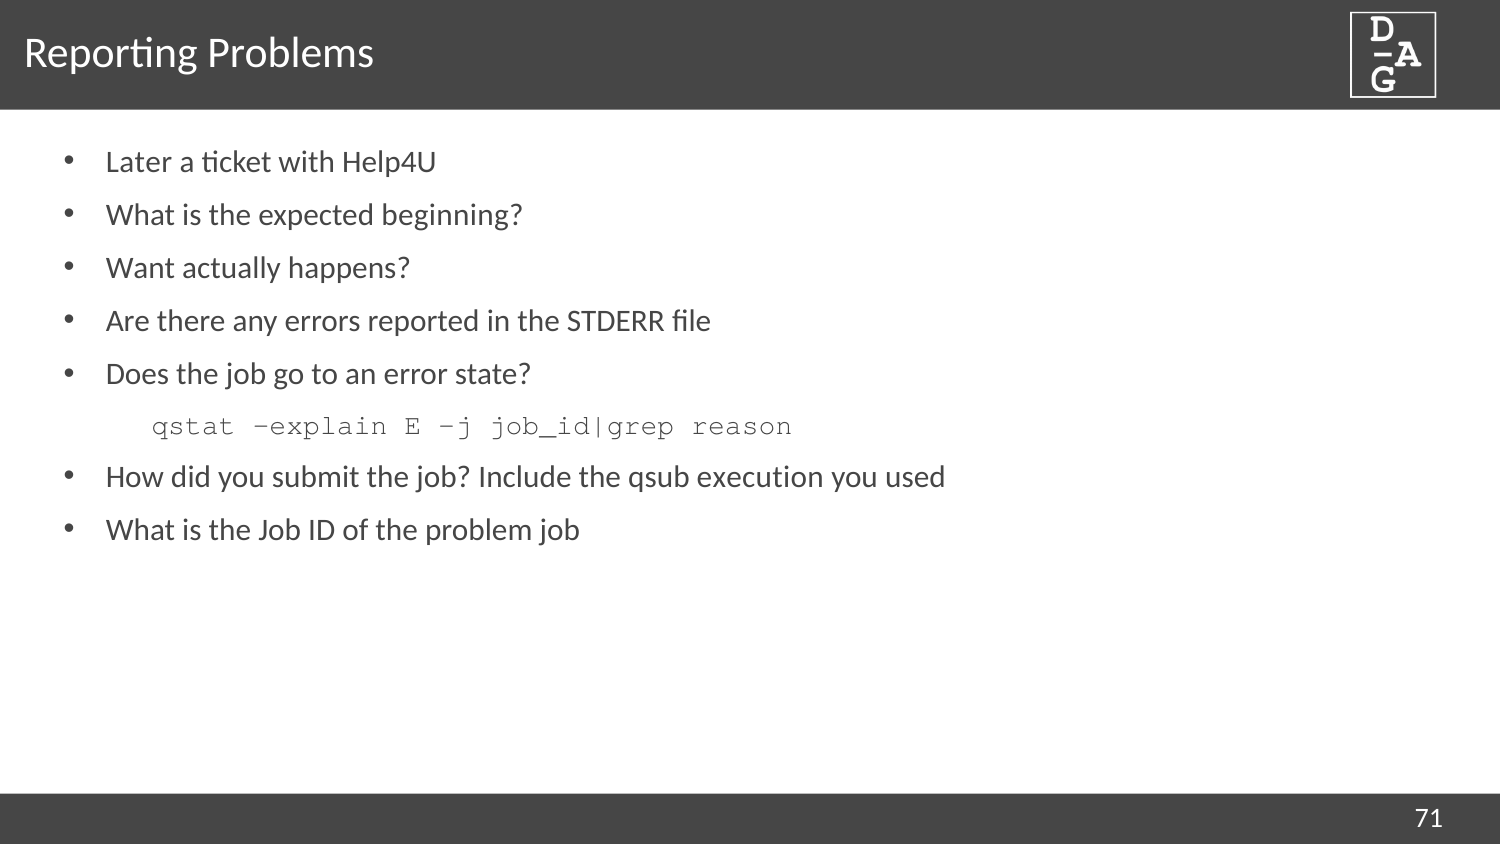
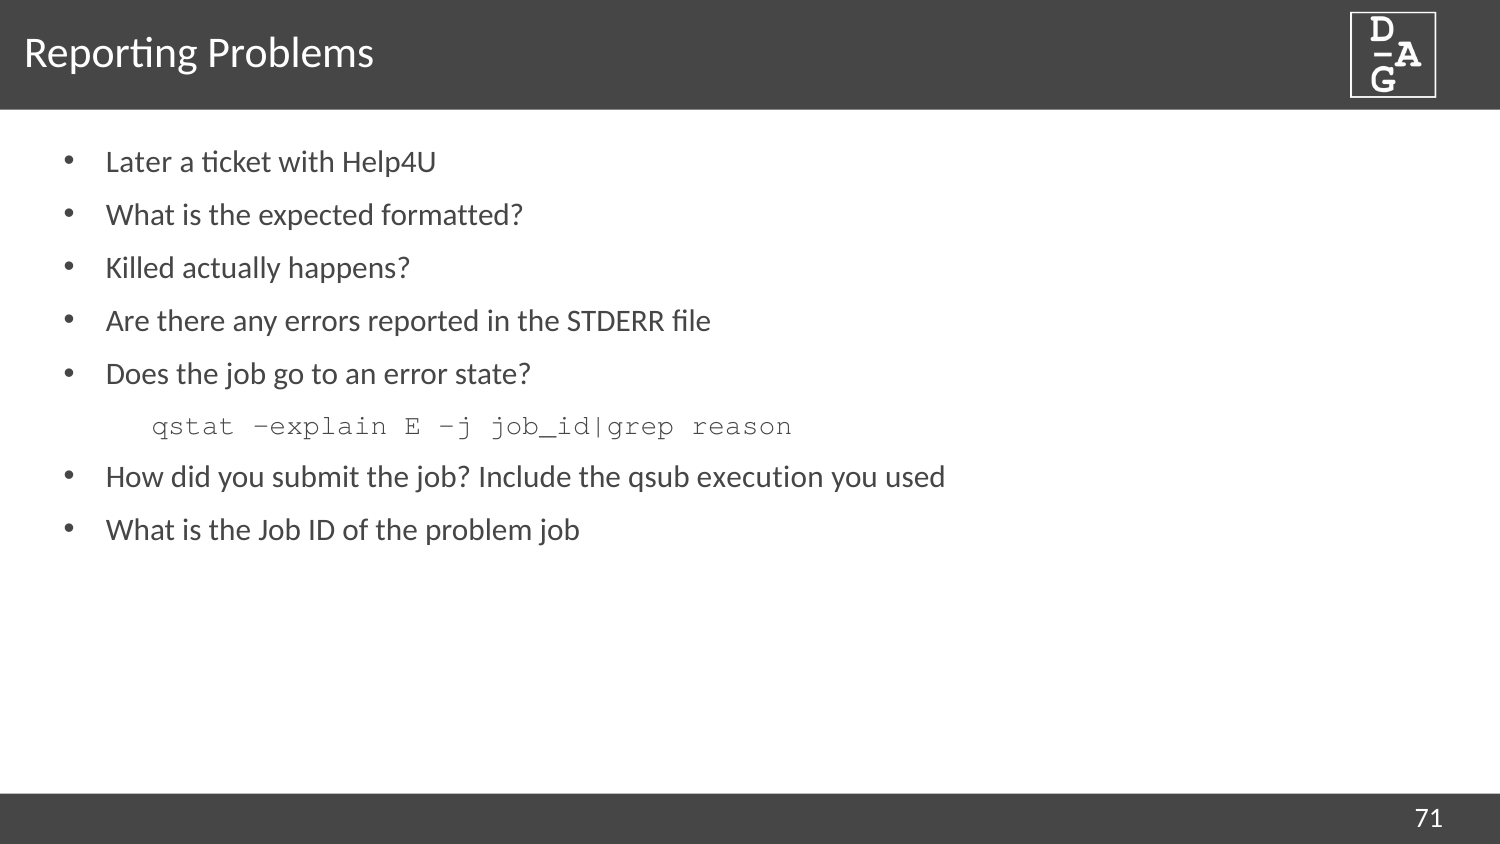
beginning: beginning -> formatted (453, 215)
Want: Want -> Killed (140, 268)
